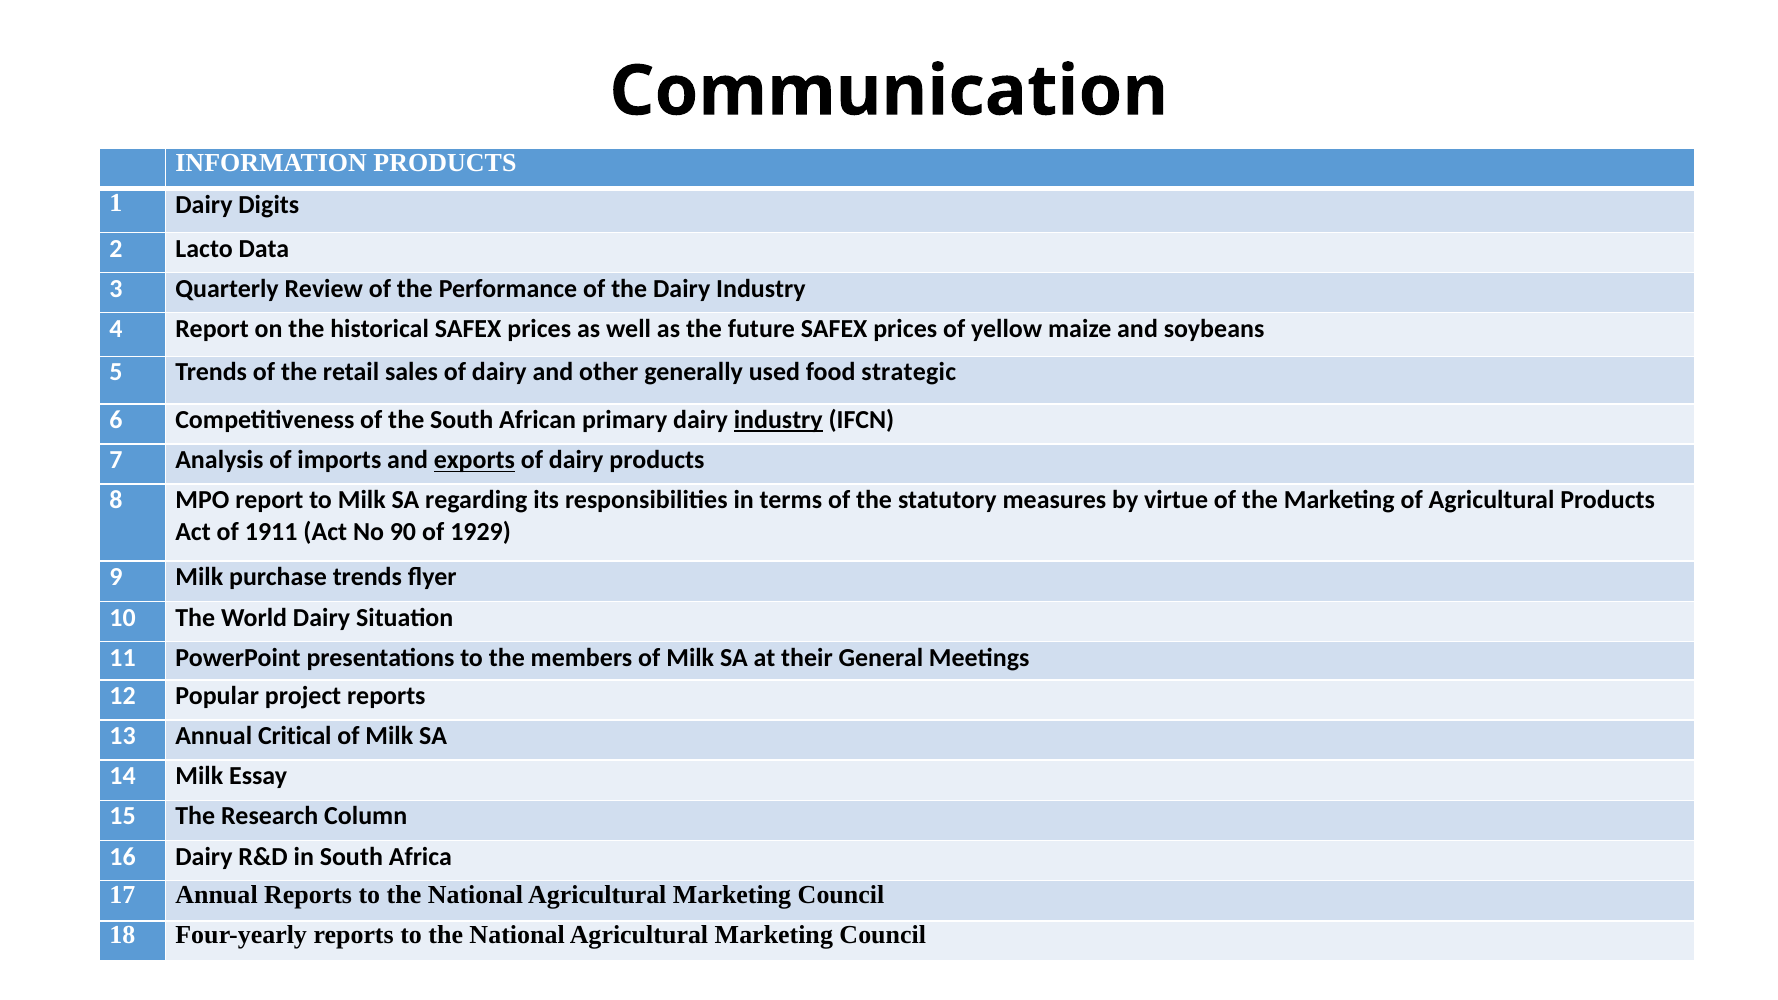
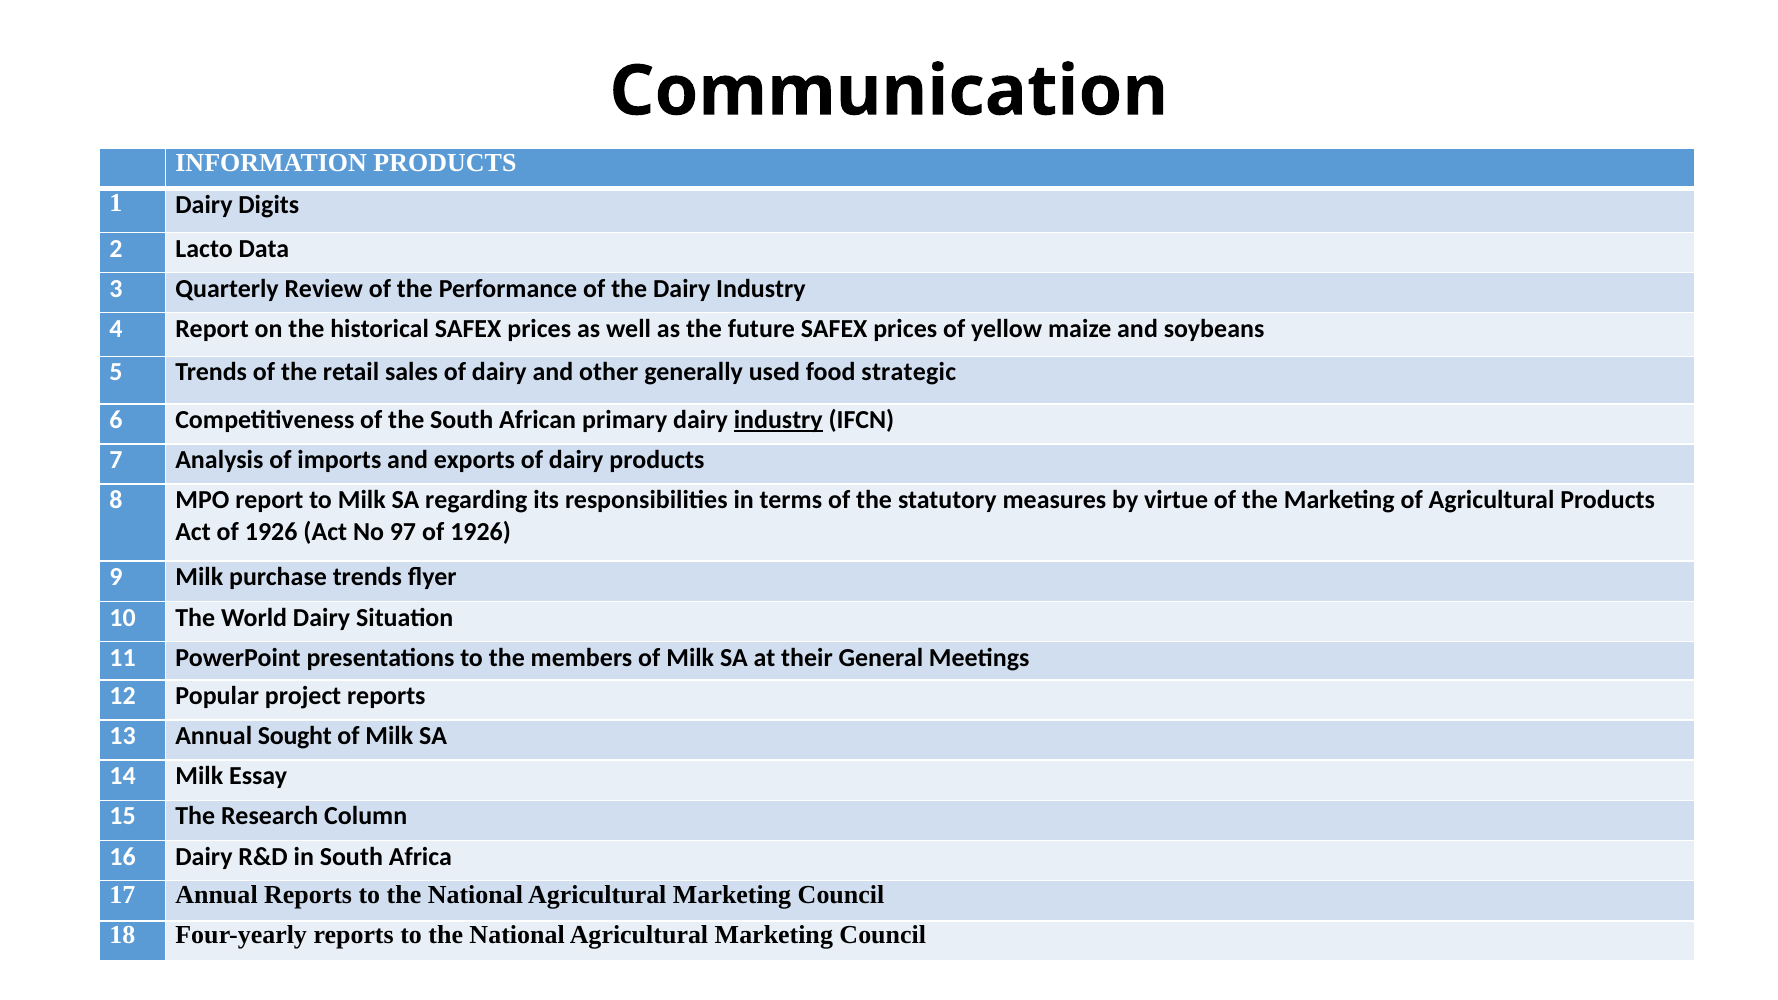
exports underline: present -> none (474, 460)
Act of 1911: 1911 -> 1926 (271, 532)
90: 90 -> 97 (403, 532)
1929: 1929 -> 1926 (481, 532)
Critical: Critical -> Sought (295, 736)
